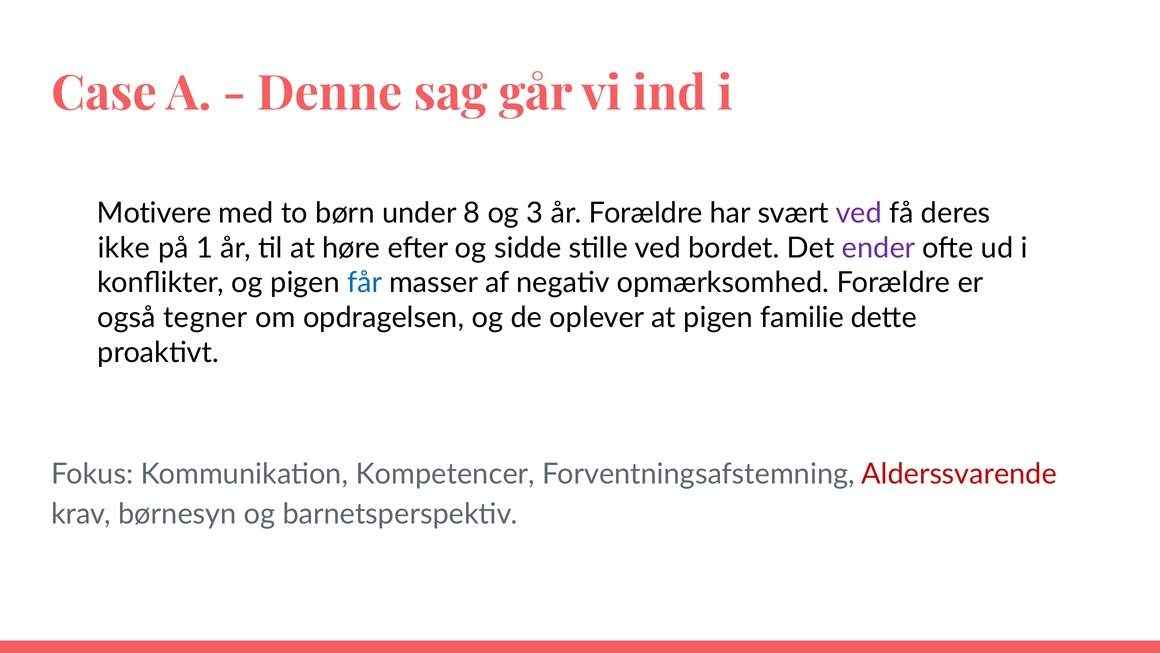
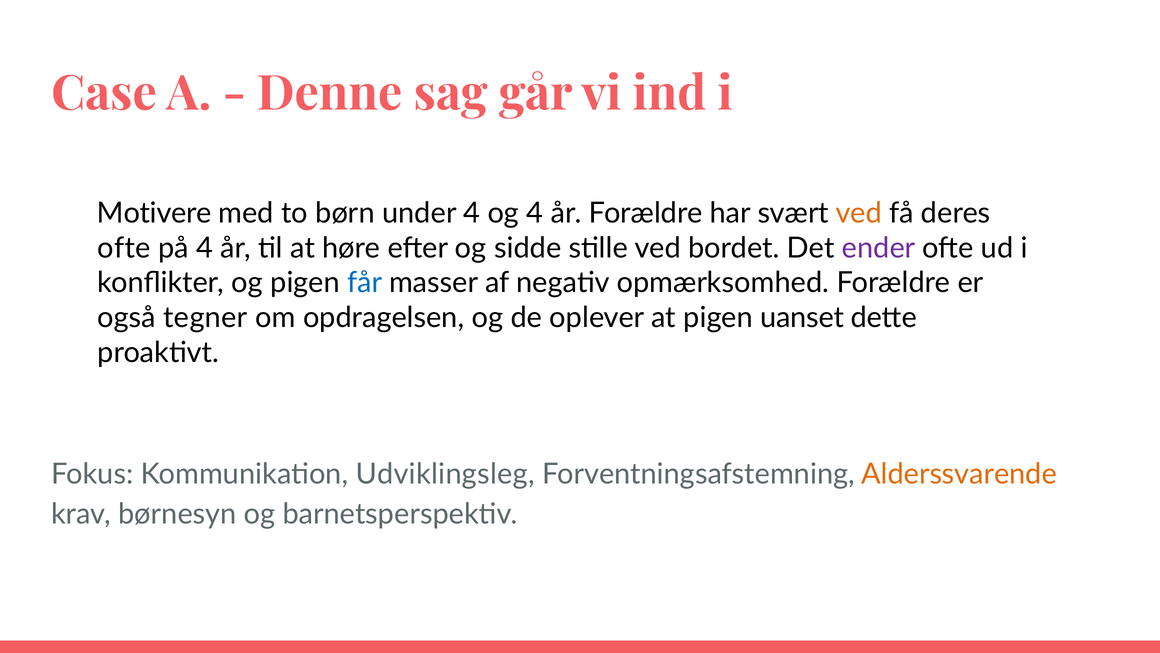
under 8: 8 -> 4 (472, 213)
og 3: 3 -> 4 (535, 213)
ved colour: purple -> orange (859, 213)
ikke: ikke -> ofte (124, 248)
på 1: 1 -> 4 (205, 248)
familie: familie -> uanset (802, 317)
Kompetencer: Kompetencer -> Udviklingsleg (445, 474)
Alderssvarende colour: red -> orange (959, 474)
